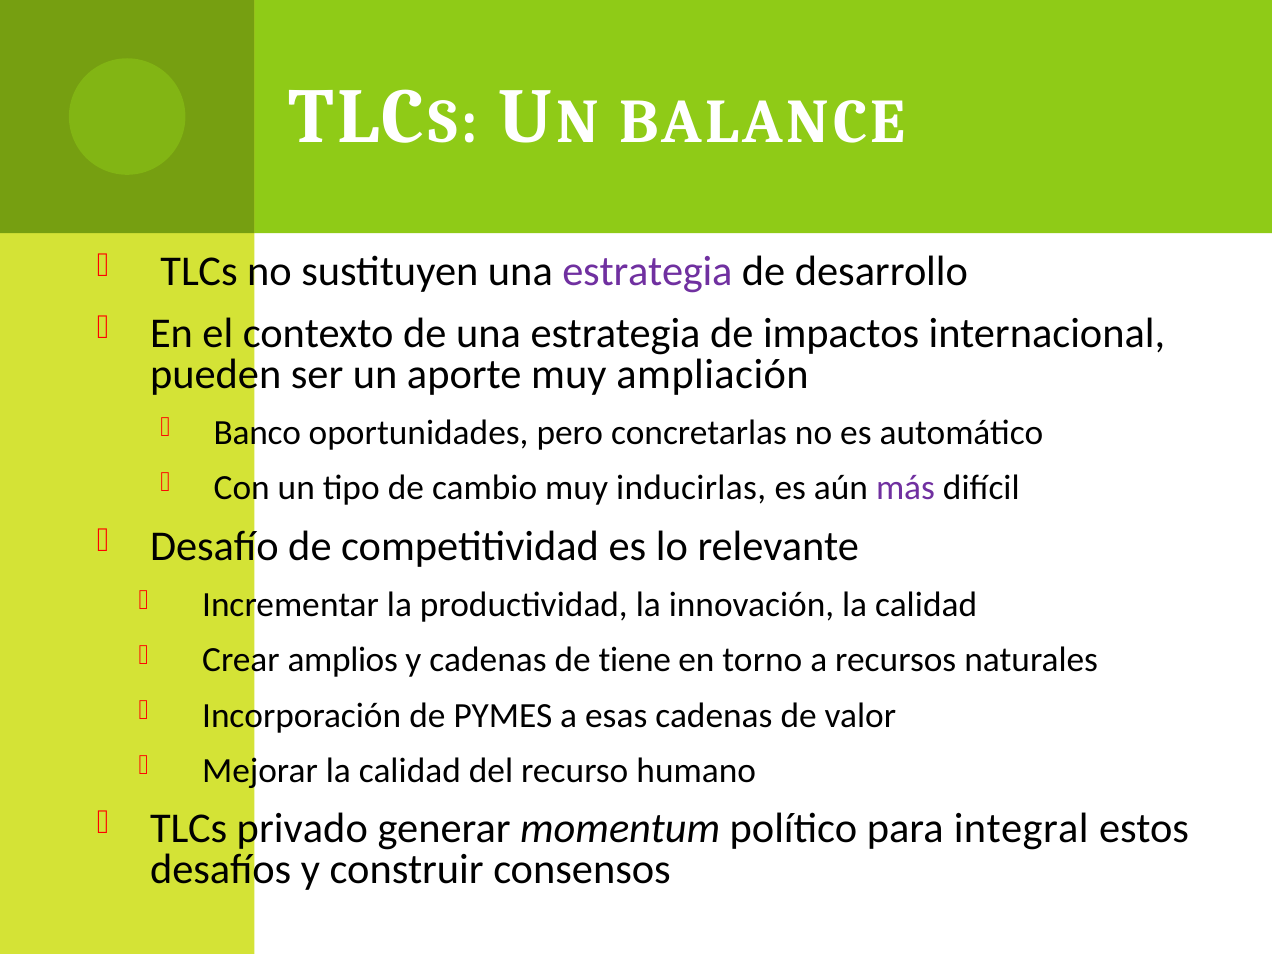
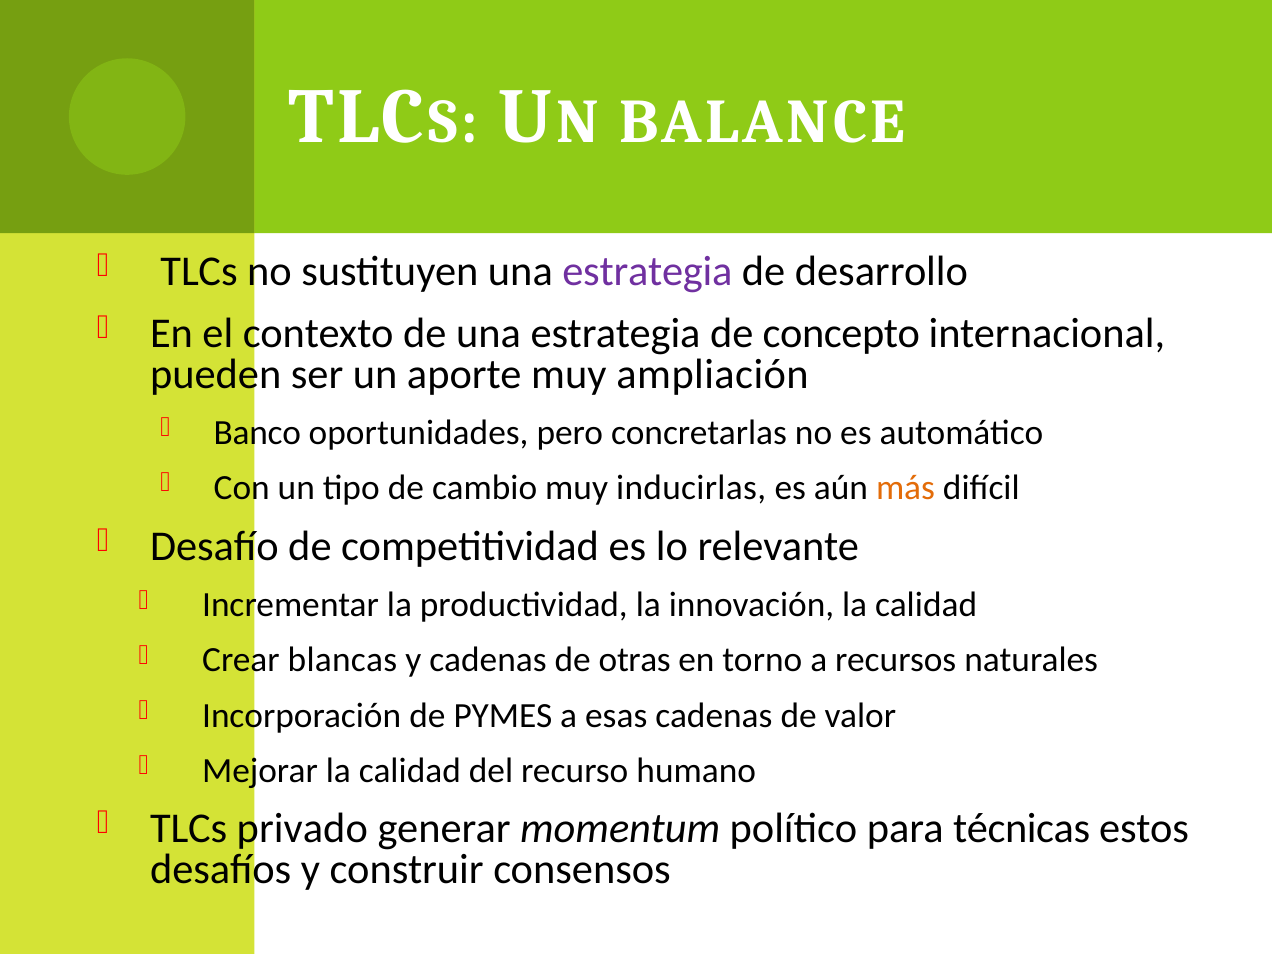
impactos: impactos -> concepto (841, 333)
más colour: purple -> orange (906, 488)
amplios: amplios -> blancas (342, 660)
tiene: tiene -> otras (635, 660)
integral: integral -> técnicas (1022, 829)
